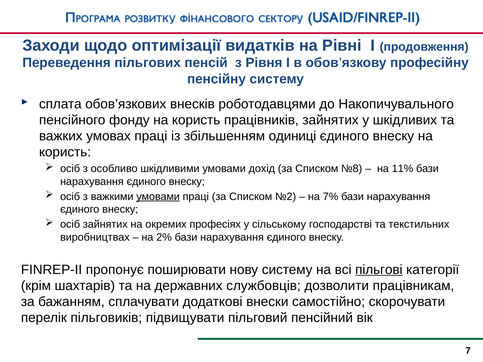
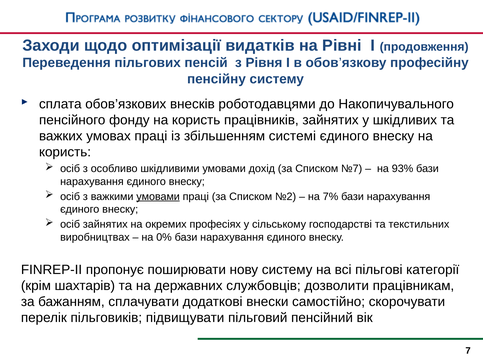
одиниці: одиниці -> системі (292, 136)
№8: №8 -> №7 (352, 169)
11%: 11% -> 93% (403, 169)
2%: 2% -> 0% (164, 237)
пільгові underline: present -> none (379, 270)
